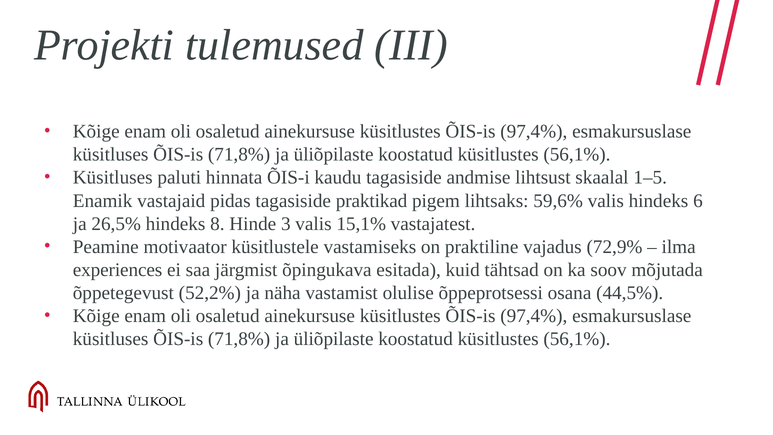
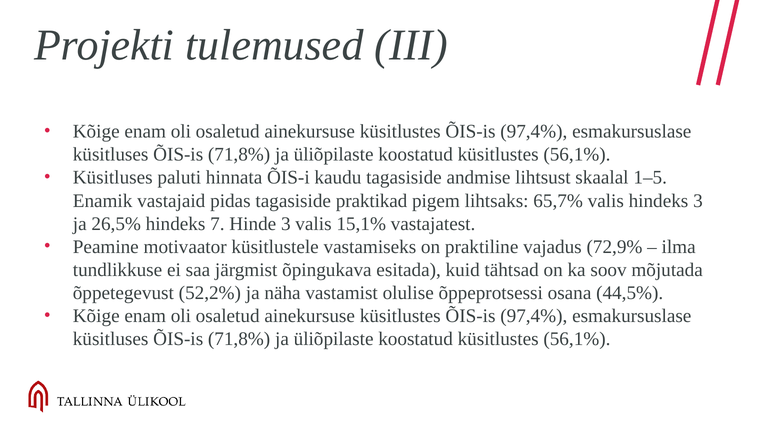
59,6%: 59,6% -> 65,7% (558, 201)
hindeks 6: 6 -> 3 (698, 201)
8: 8 -> 7 (217, 224)
experiences: experiences -> tundlikkuse (118, 270)
